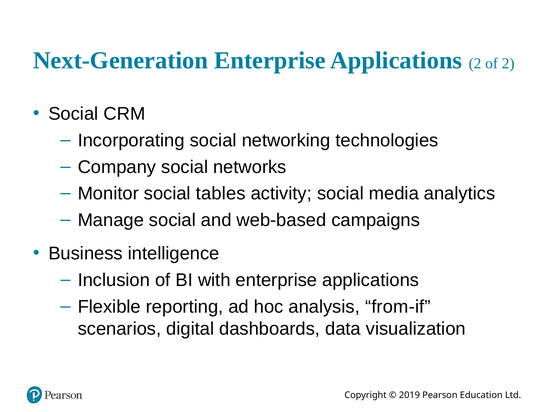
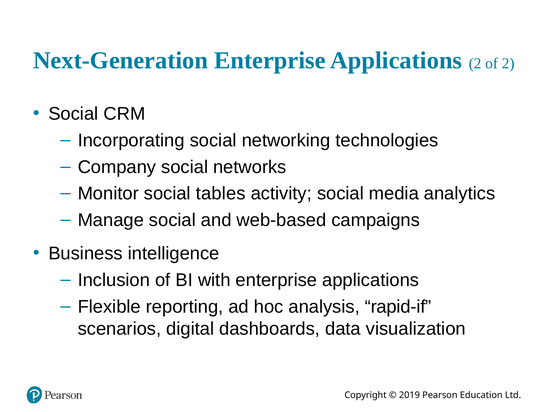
from-if: from-if -> rapid-if (398, 307)
